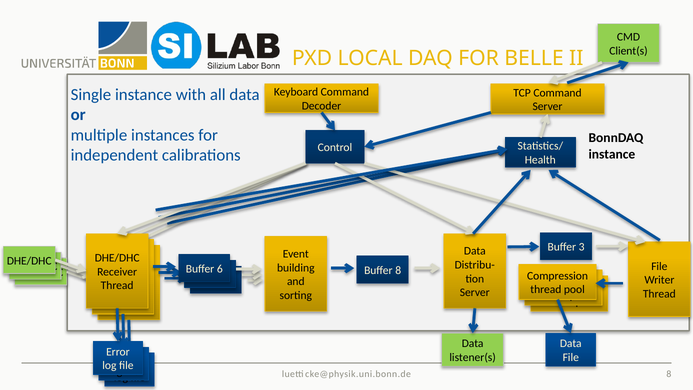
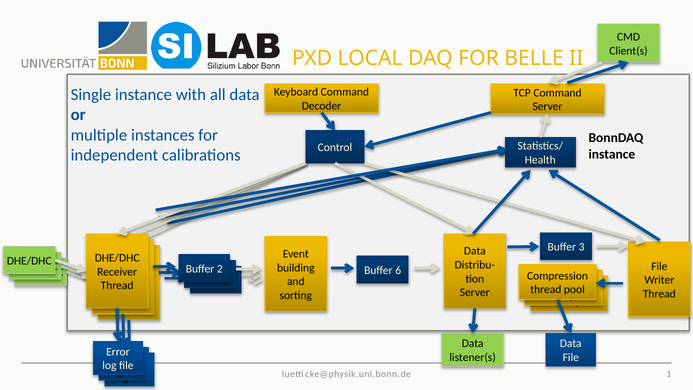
6: 6 -> 2 (220, 269)
Buffer 8: 8 -> 6 (398, 270)
luetticke@physik.uni.bonn.de 8: 8 -> 1 (669, 374)
